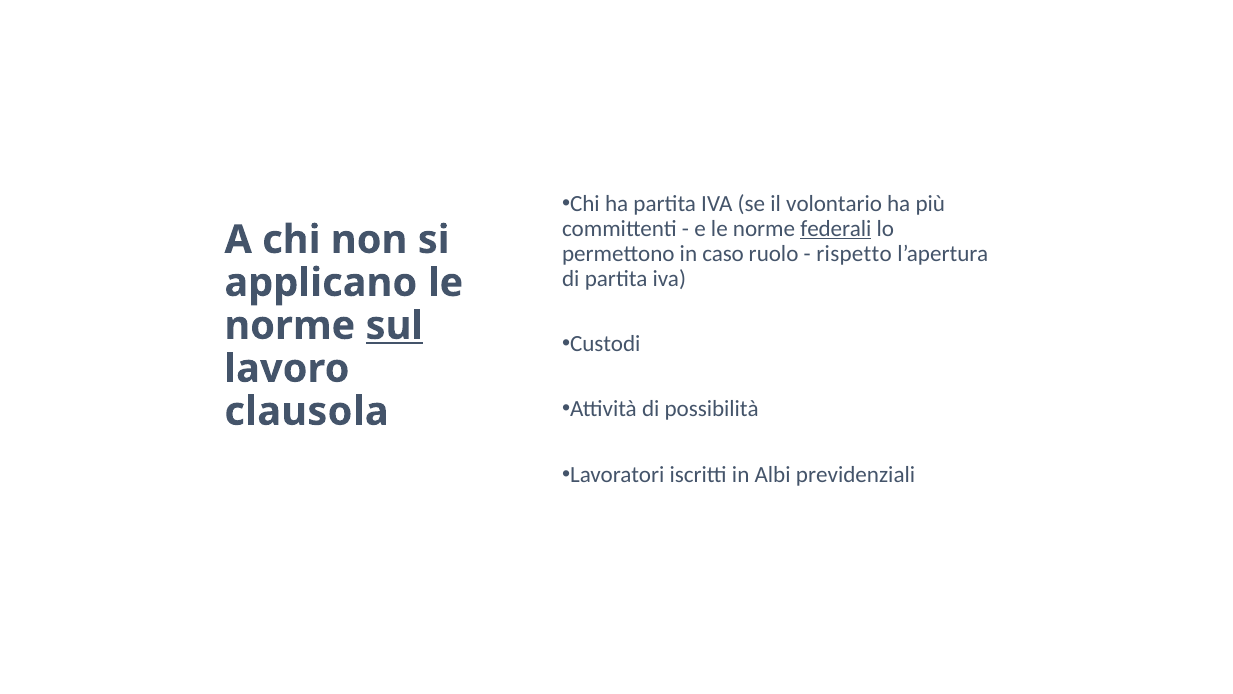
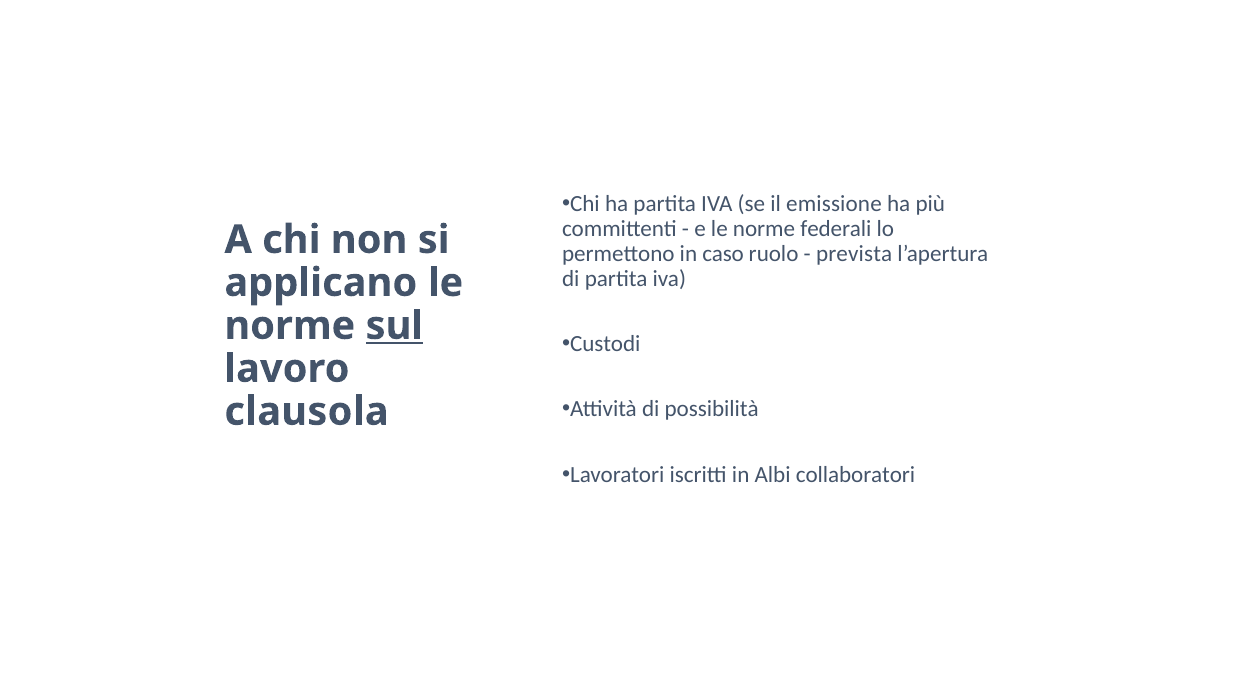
volontario: volontario -> emissione (834, 203)
federali underline: present -> none (836, 228)
rispetto: rispetto -> prevista (854, 253)
previdenziali: previdenziali -> collaboratori (856, 474)
